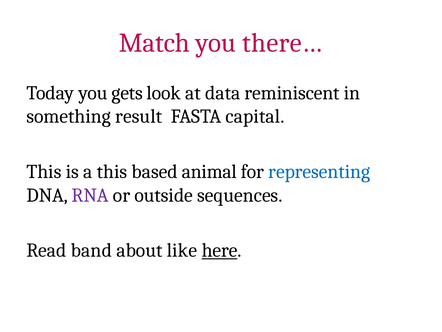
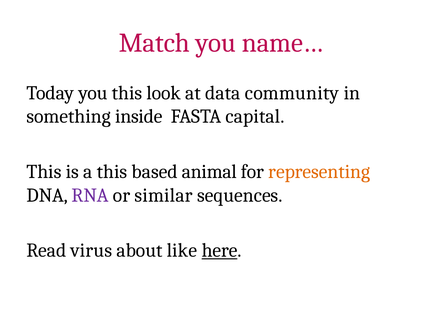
there…: there… -> name… (282, 43)
you gets: gets -> this (127, 93)
reminiscent: reminiscent -> community (292, 93)
result: result -> inside (139, 116)
representing colour: blue -> orange (319, 171)
outside: outside -> similar (164, 195)
band: band -> virus (91, 250)
